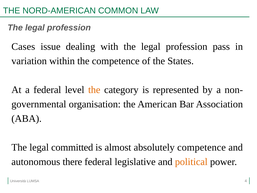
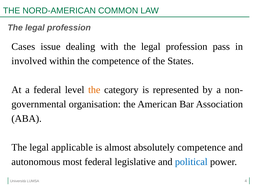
variation: variation -> involved (29, 61)
committed: committed -> applicable (72, 147)
there: there -> most (72, 162)
political colour: orange -> blue (191, 162)
